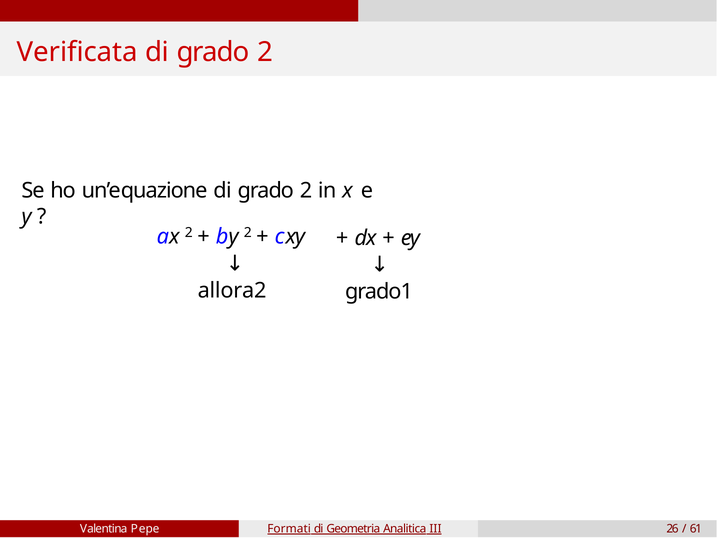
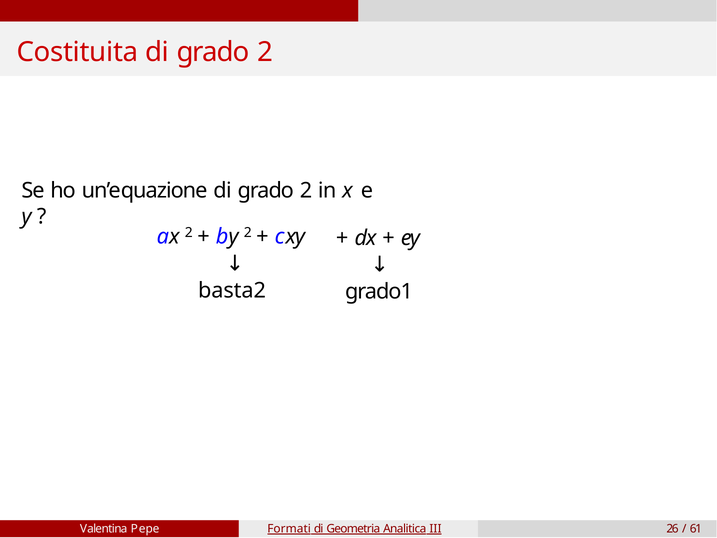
Verificata: Verificata -> Costituita (77, 52)
allora2: allora2 -> basta2 (232, 291)
